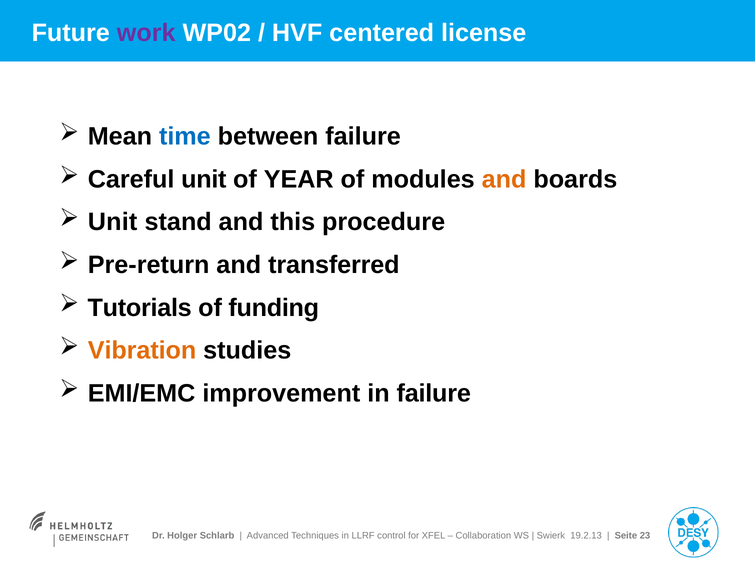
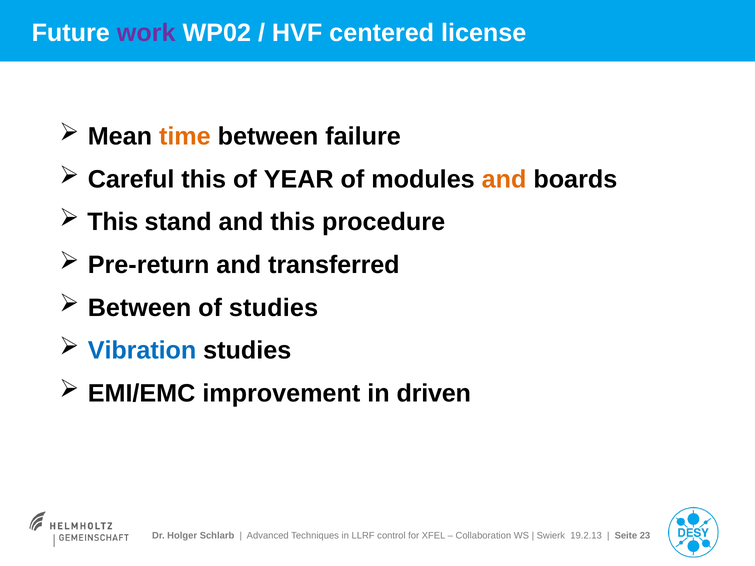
time colour: blue -> orange (185, 137)
Careful unit: unit -> this (204, 179)
Unit: Unit -> This (113, 222)
Tutorials: Tutorials -> Between (140, 308)
of funding: funding -> studies (274, 308)
Vibration colour: orange -> blue (142, 351)
in failure: failure -> driven (434, 393)
